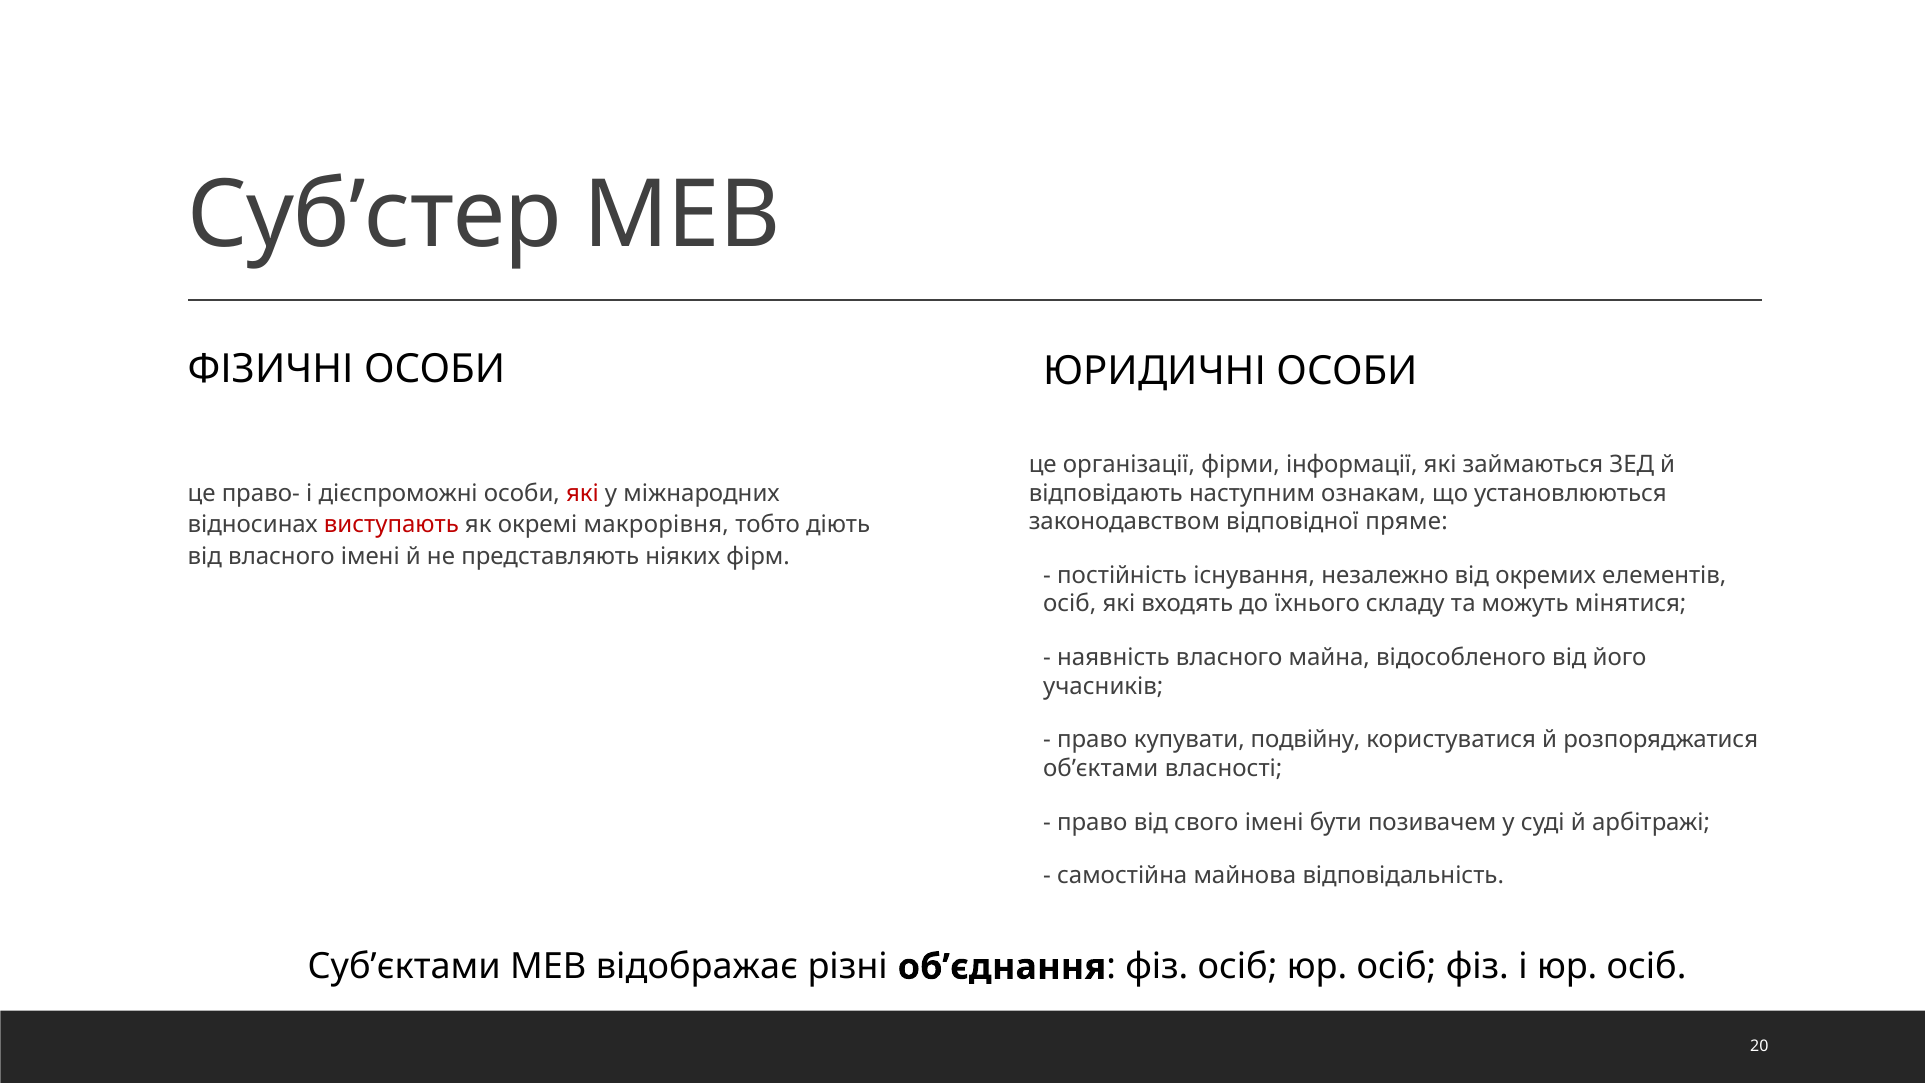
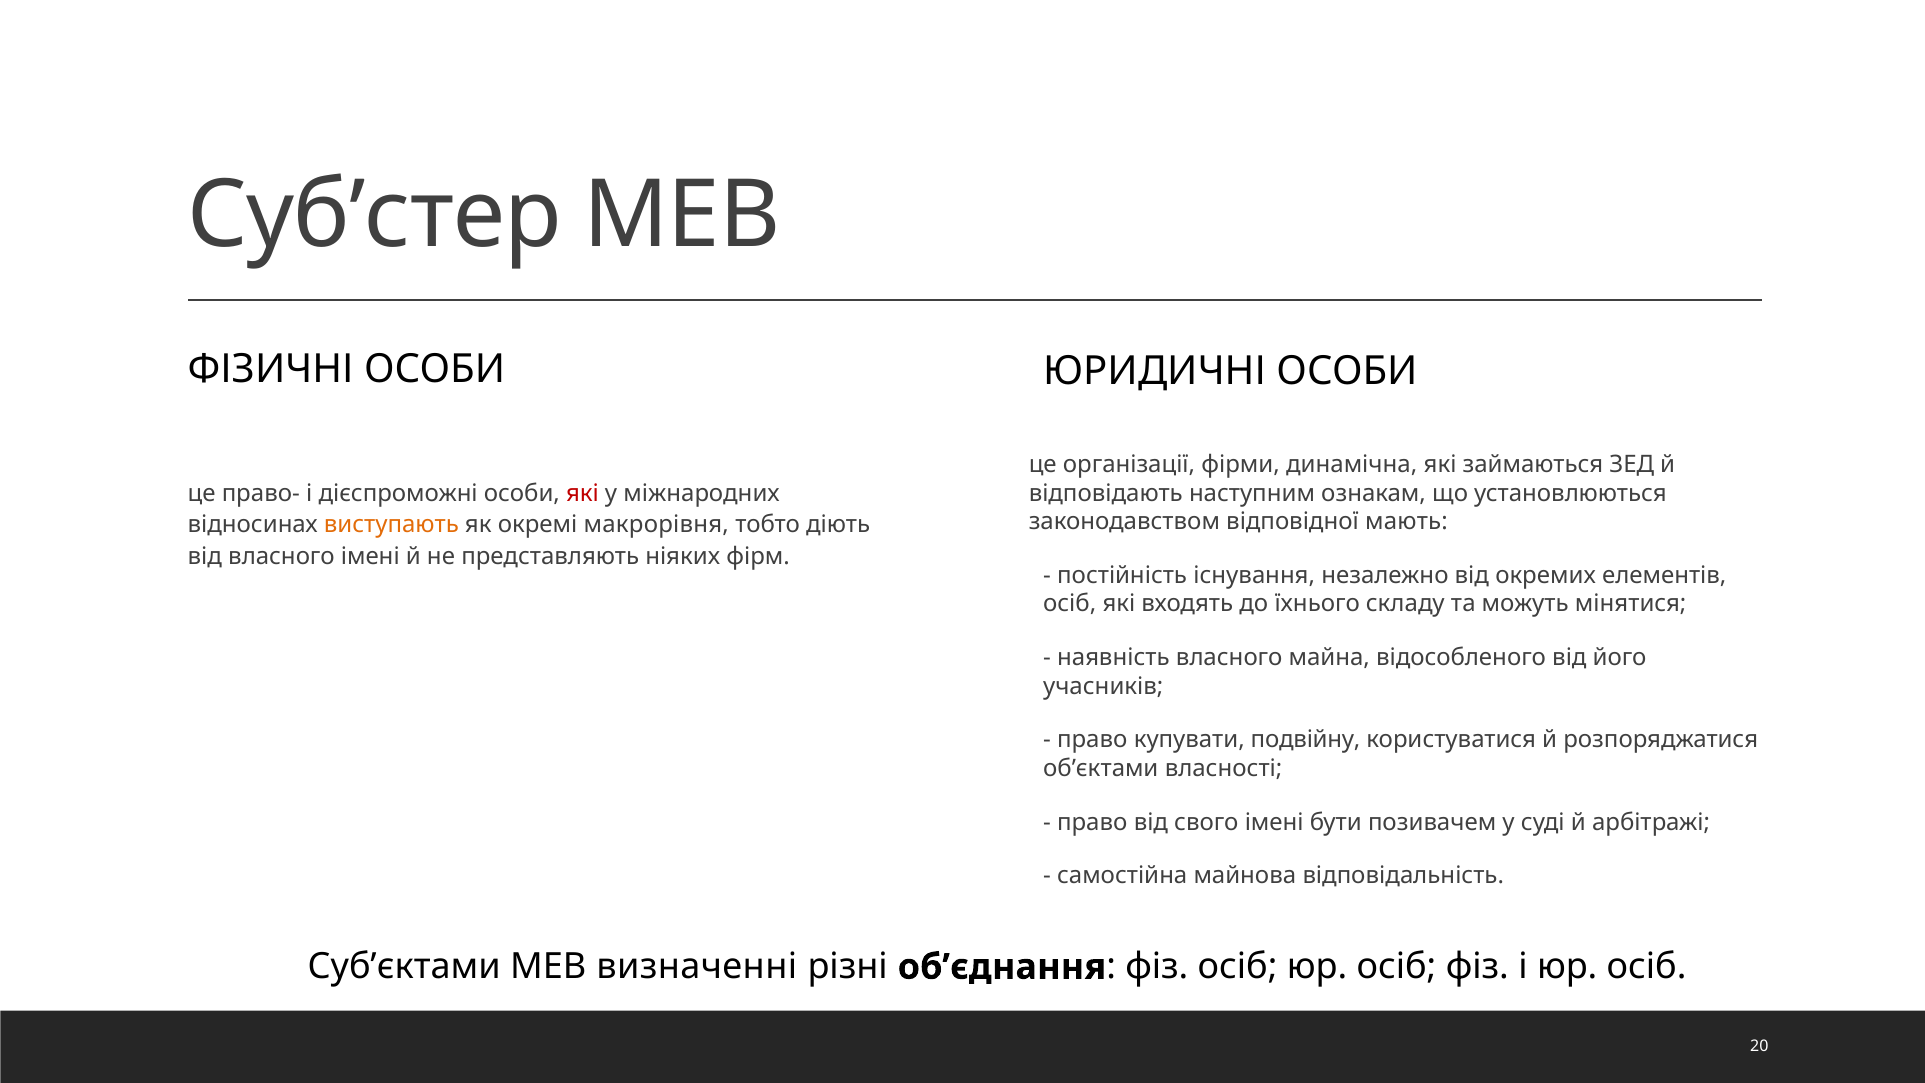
інформації: інформації -> динамічна (1352, 464)
пряме: пряме -> мають (1407, 522)
виступають colour: red -> orange (391, 525)
відображає: відображає -> визначенні (697, 967)
